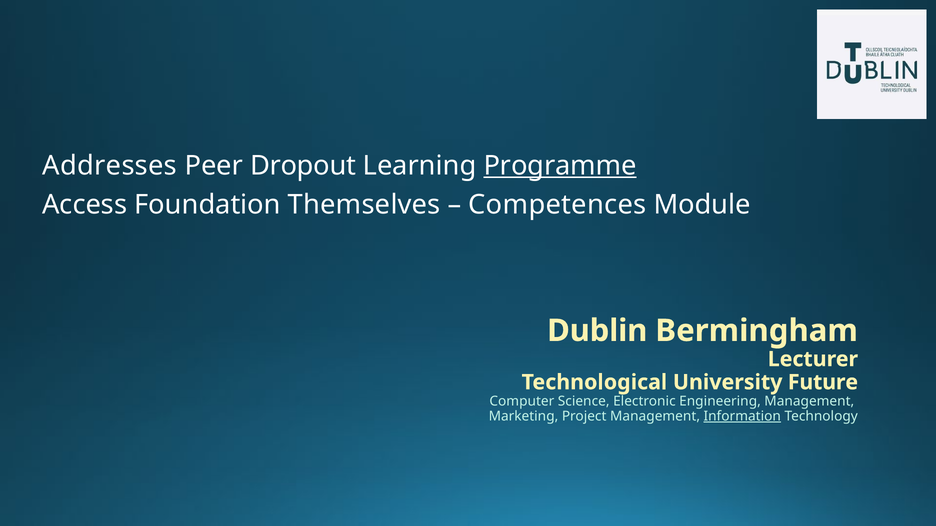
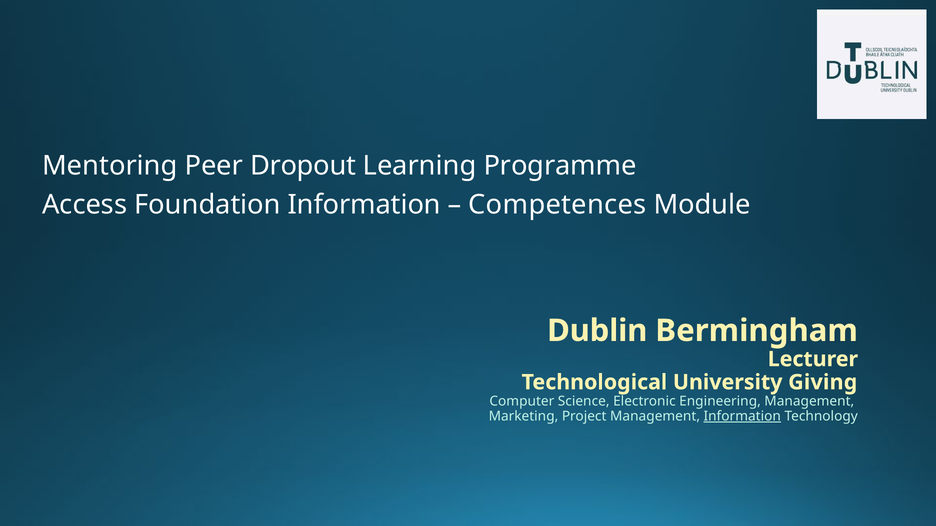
Addresses: Addresses -> Mentoring (110, 166)
Programme underline: present -> none (560, 166)
Foundation Themselves: Themselves -> Information (364, 205)
Future: Future -> Giving (823, 383)
